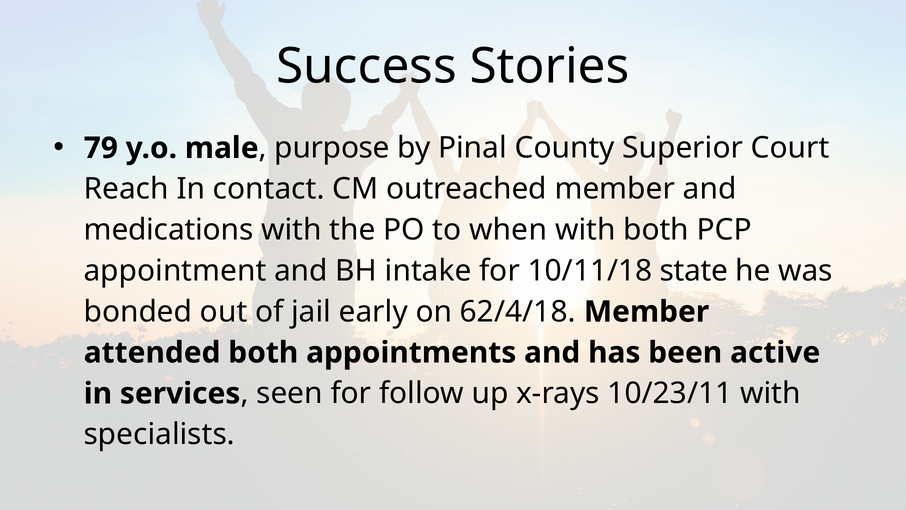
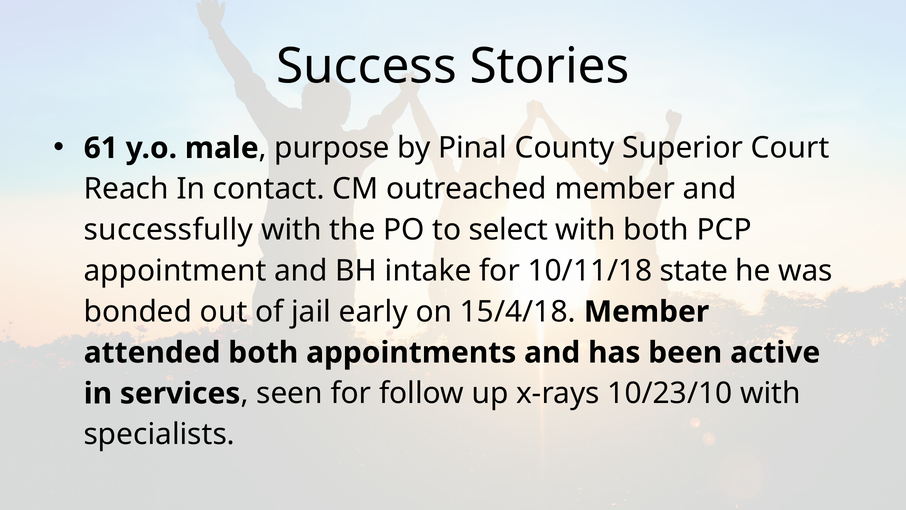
79: 79 -> 61 (101, 148)
medications: medications -> successfully (168, 230)
when: when -> select (508, 230)
62/4/18: 62/4/18 -> 15/4/18 (518, 312)
10/23/11: 10/23/11 -> 10/23/10 (670, 393)
